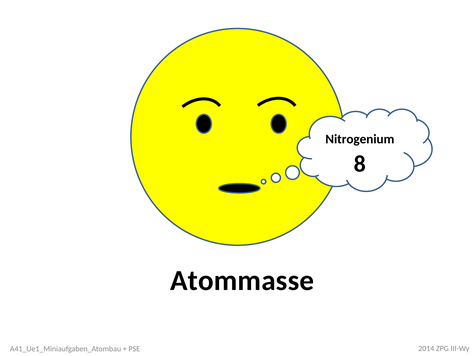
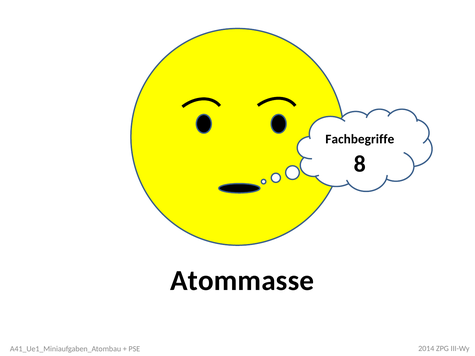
Nitrogenium: Nitrogenium -> Fachbegriffe (360, 139)
